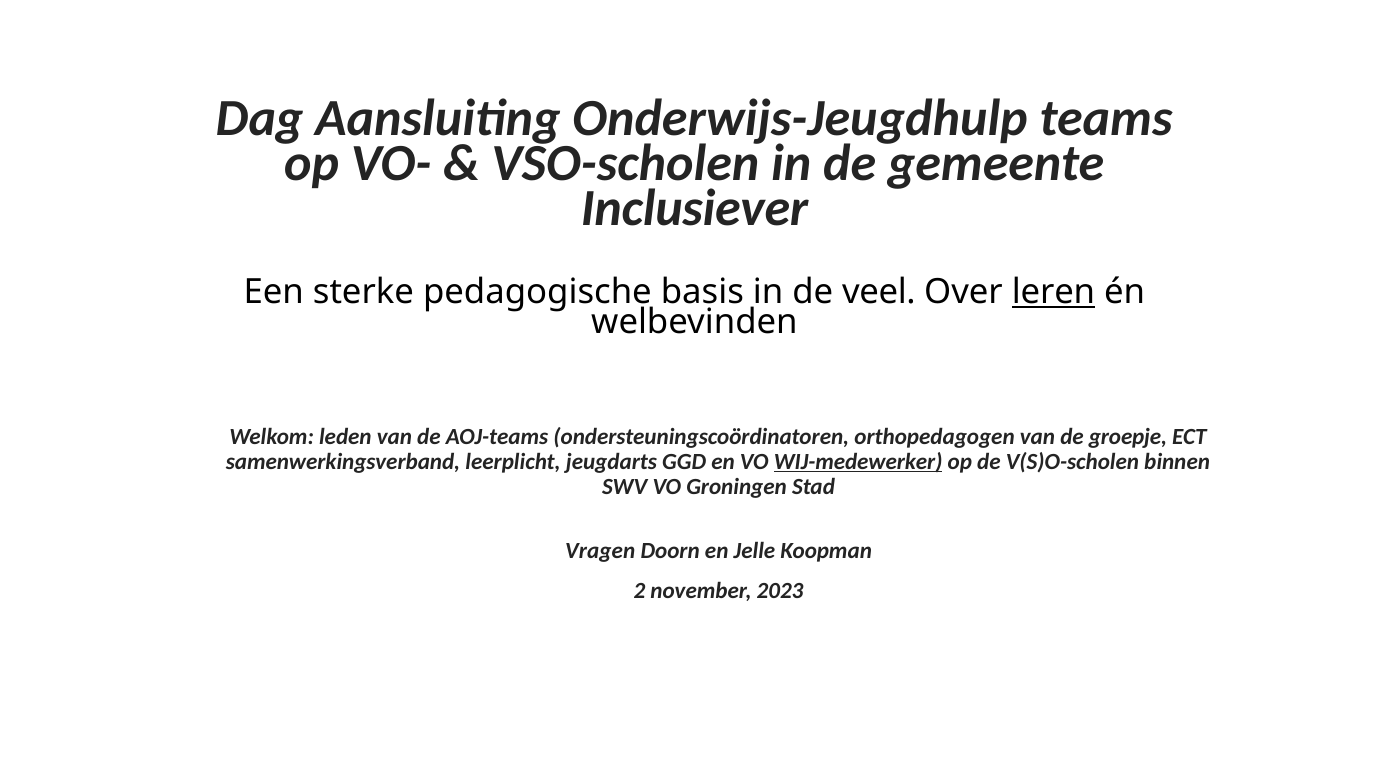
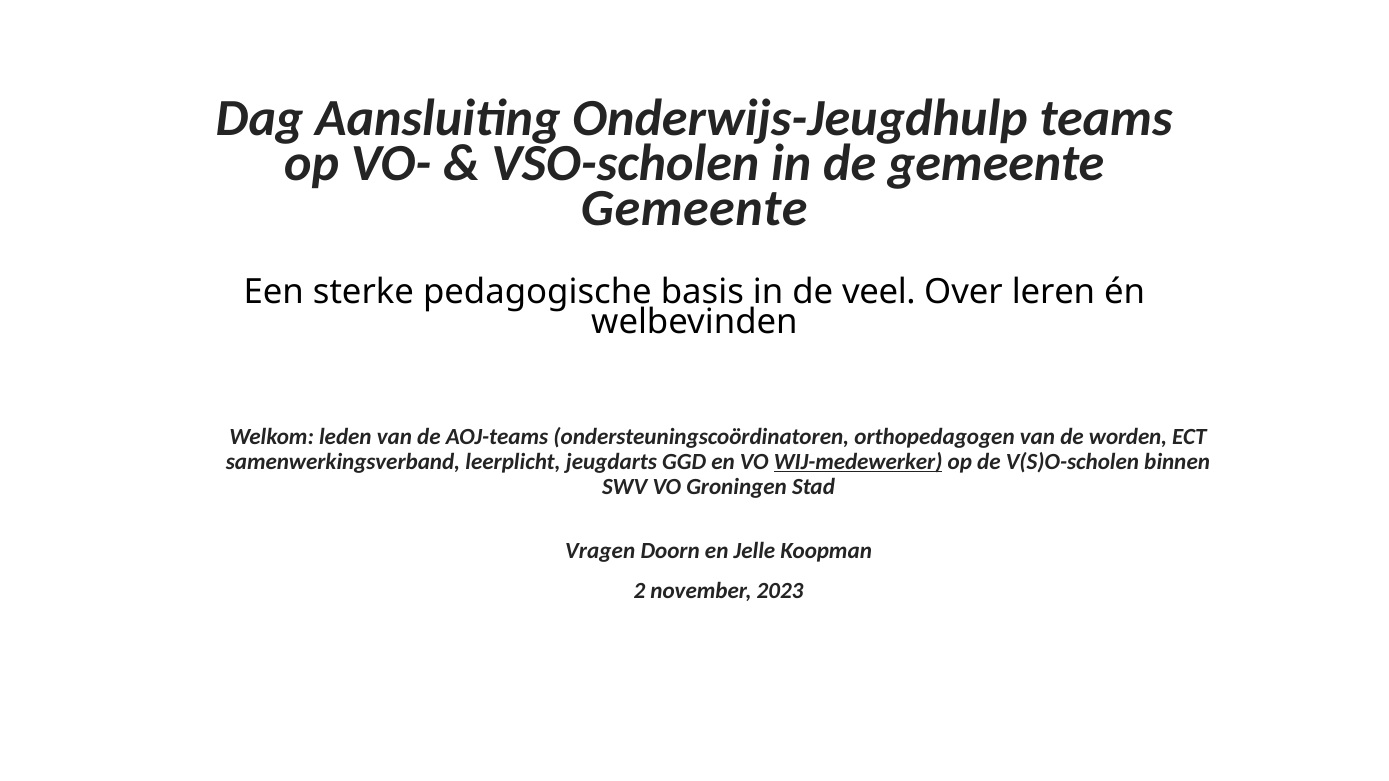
Inclusiever: Inclusiever -> Gemeente (694, 209)
leren underline: present -> none (1054, 292)
groepje: groepje -> worden (1128, 437)
